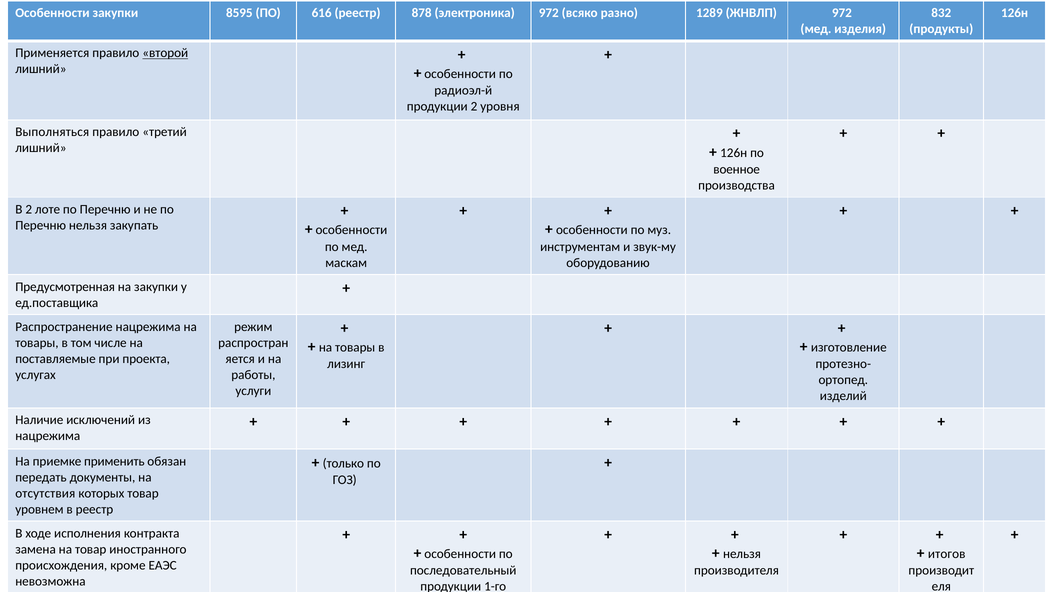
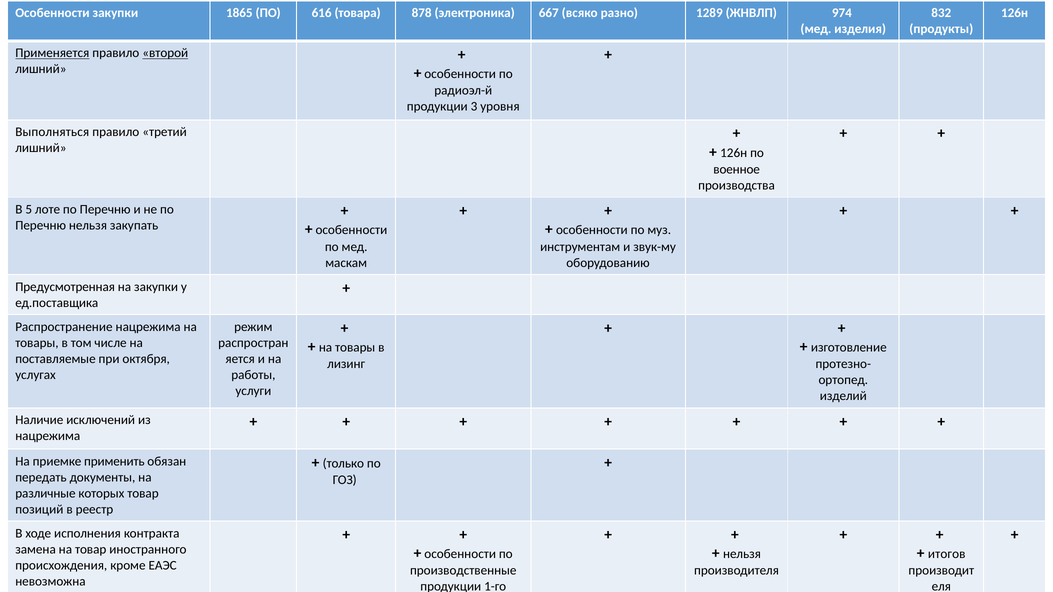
8595: 8595 -> 1865 (239, 13)
616 реестр: реестр -> товара (358, 13)
электроника 972: 972 -> 667 (549, 13)
ЖНВЛП 972: 972 -> 974 (842, 13)
Применяется underline: none -> present (52, 53)
продукции 2: 2 -> 3 (474, 107)
В 2: 2 -> 5 (29, 209)
проекта: проекта -> октября (146, 359)
отсутствия: отсутствия -> различные (45, 494)
уровнем: уровнем -> позиций (39, 510)
последовательный: последовательный -> производственные (463, 571)
